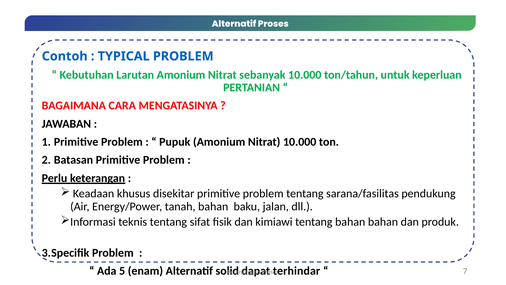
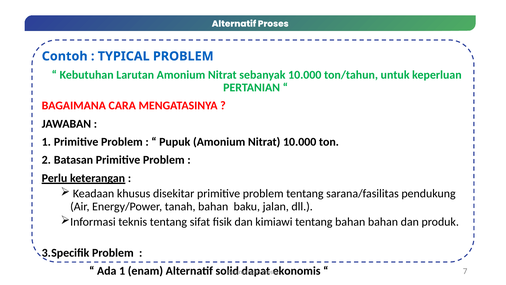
Ada 5: 5 -> 1 (122, 271)
terhindar: terhindar -> ekonomis (297, 271)
